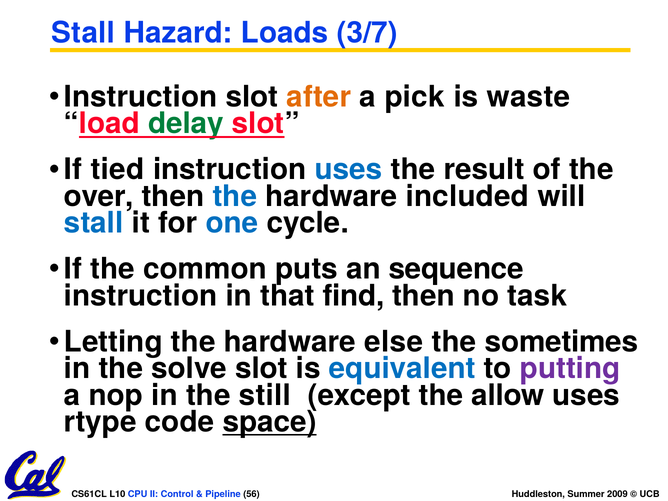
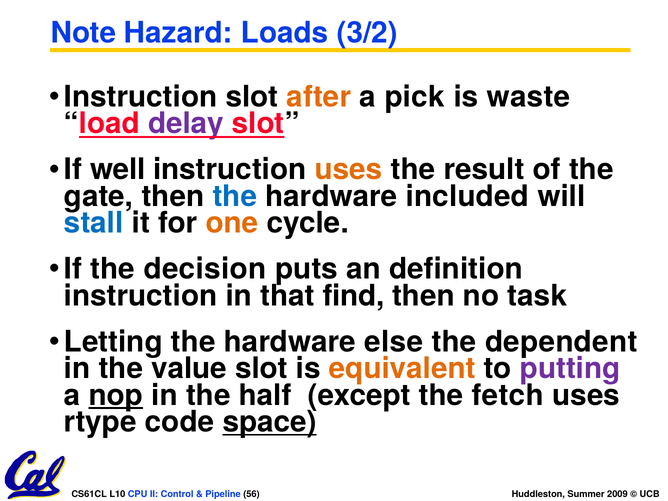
Stall: Stall -> Note (83, 33)
3/7: 3/7 -> 3/2 (367, 33)
delay colour: green -> purple (186, 124)
tied: tied -> well (118, 170)
uses colour: blue -> orange (349, 170)
over: over -> gate (99, 196)
one colour: blue -> orange (232, 223)
common: common -> decision (205, 269)
sequence: sequence -> definition (456, 269)
sometimes: sometimes -> dependent (561, 342)
solve: solve -> value (189, 369)
equivalent colour: blue -> orange (402, 369)
nop underline: none -> present (116, 395)
still: still -> half (265, 395)
allow: allow -> fetch (508, 395)
